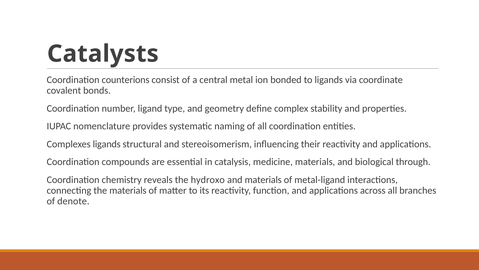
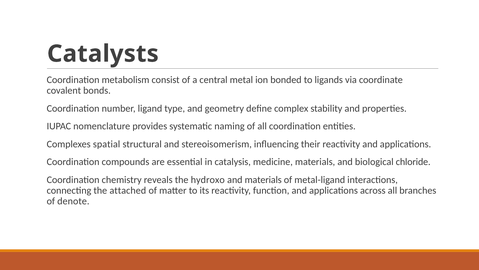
counterions: counterions -> metabolism (126, 80)
Complexes ligands: ligands -> spatial (107, 144)
through: through -> chloride (413, 162)
the materials: materials -> attached (128, 190)
